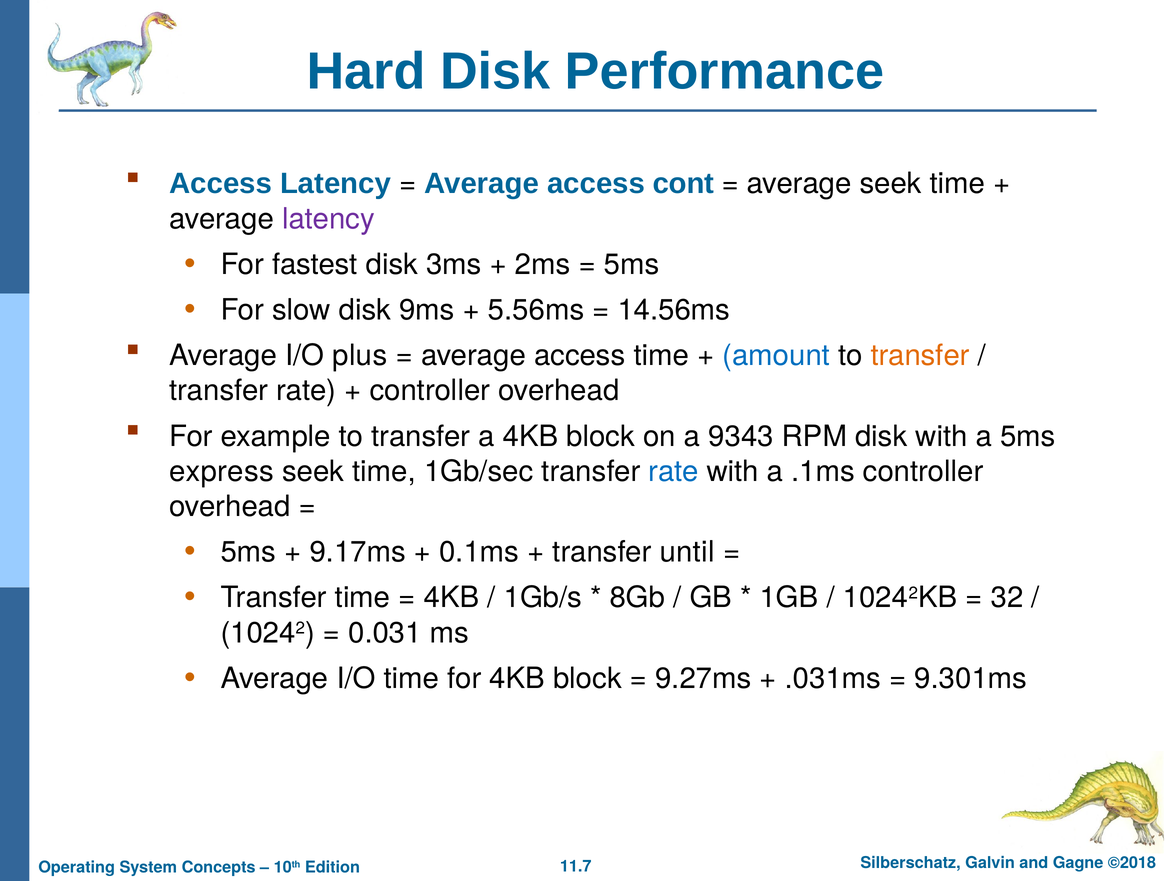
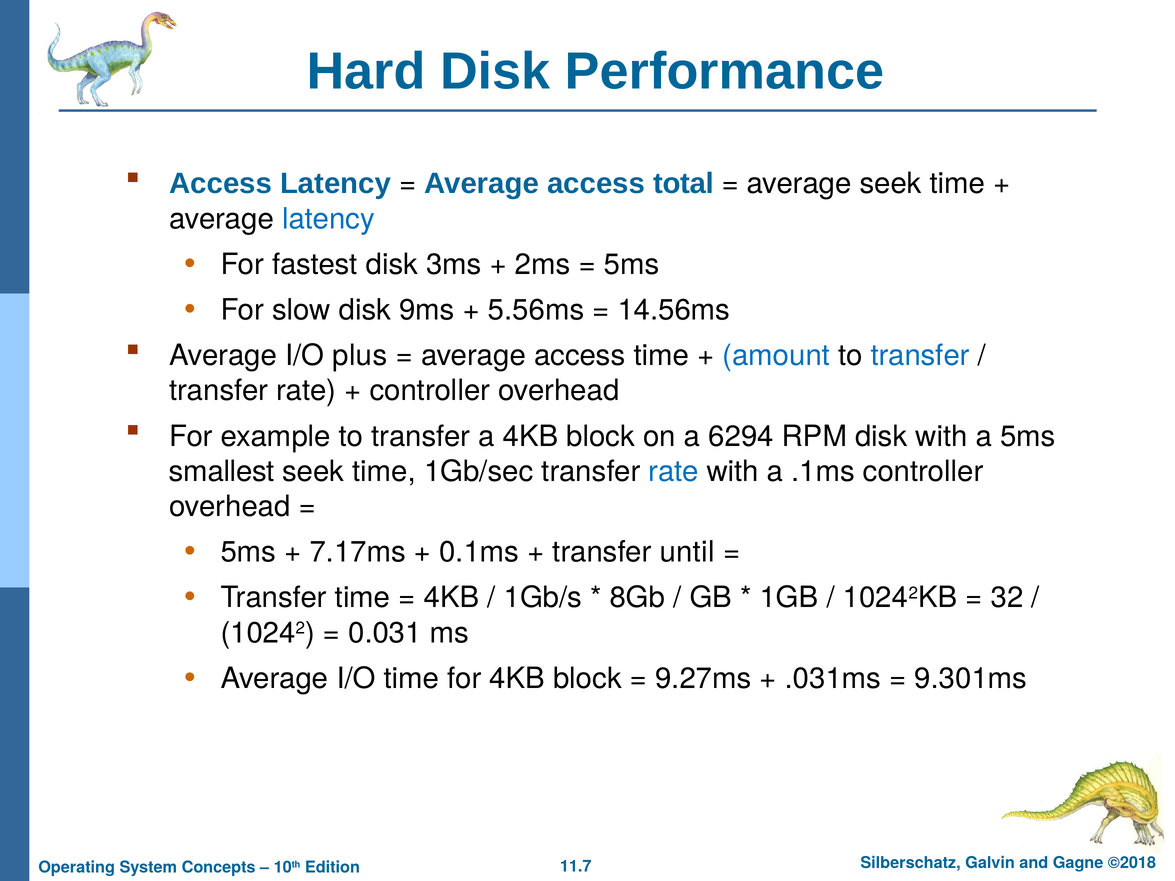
cont: cont -> total (683, 184)
latency colour: purple -> blue (328, 219)
transfer colour: orange -> blue (920, 356)
9343: 9343 -> 6294 (741, 436)
express: express -> smallest (222, 472)
9.17ms: 9.17ms -> 7.17ms (358, 552)
